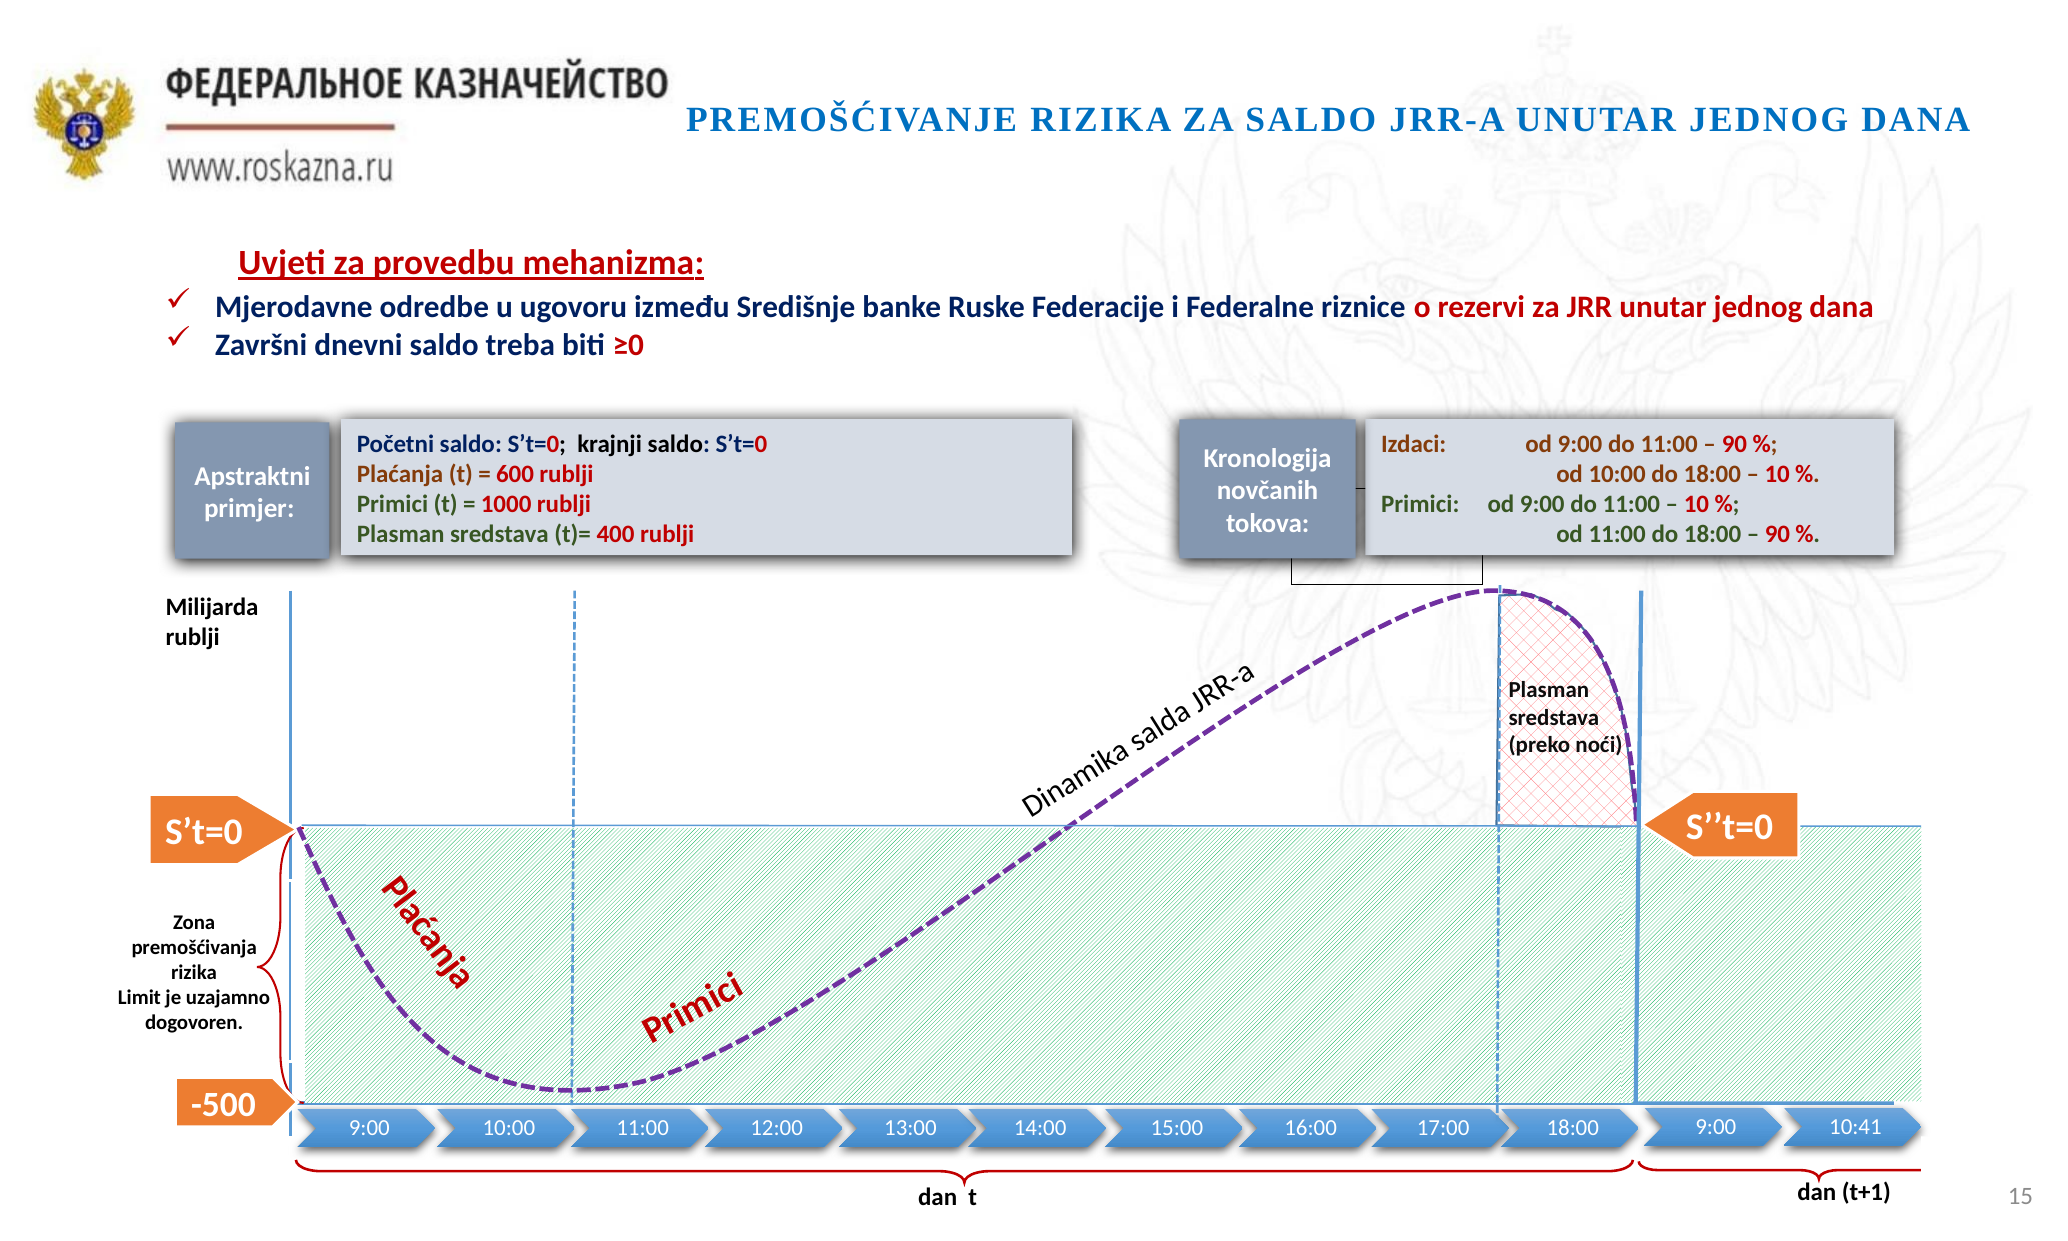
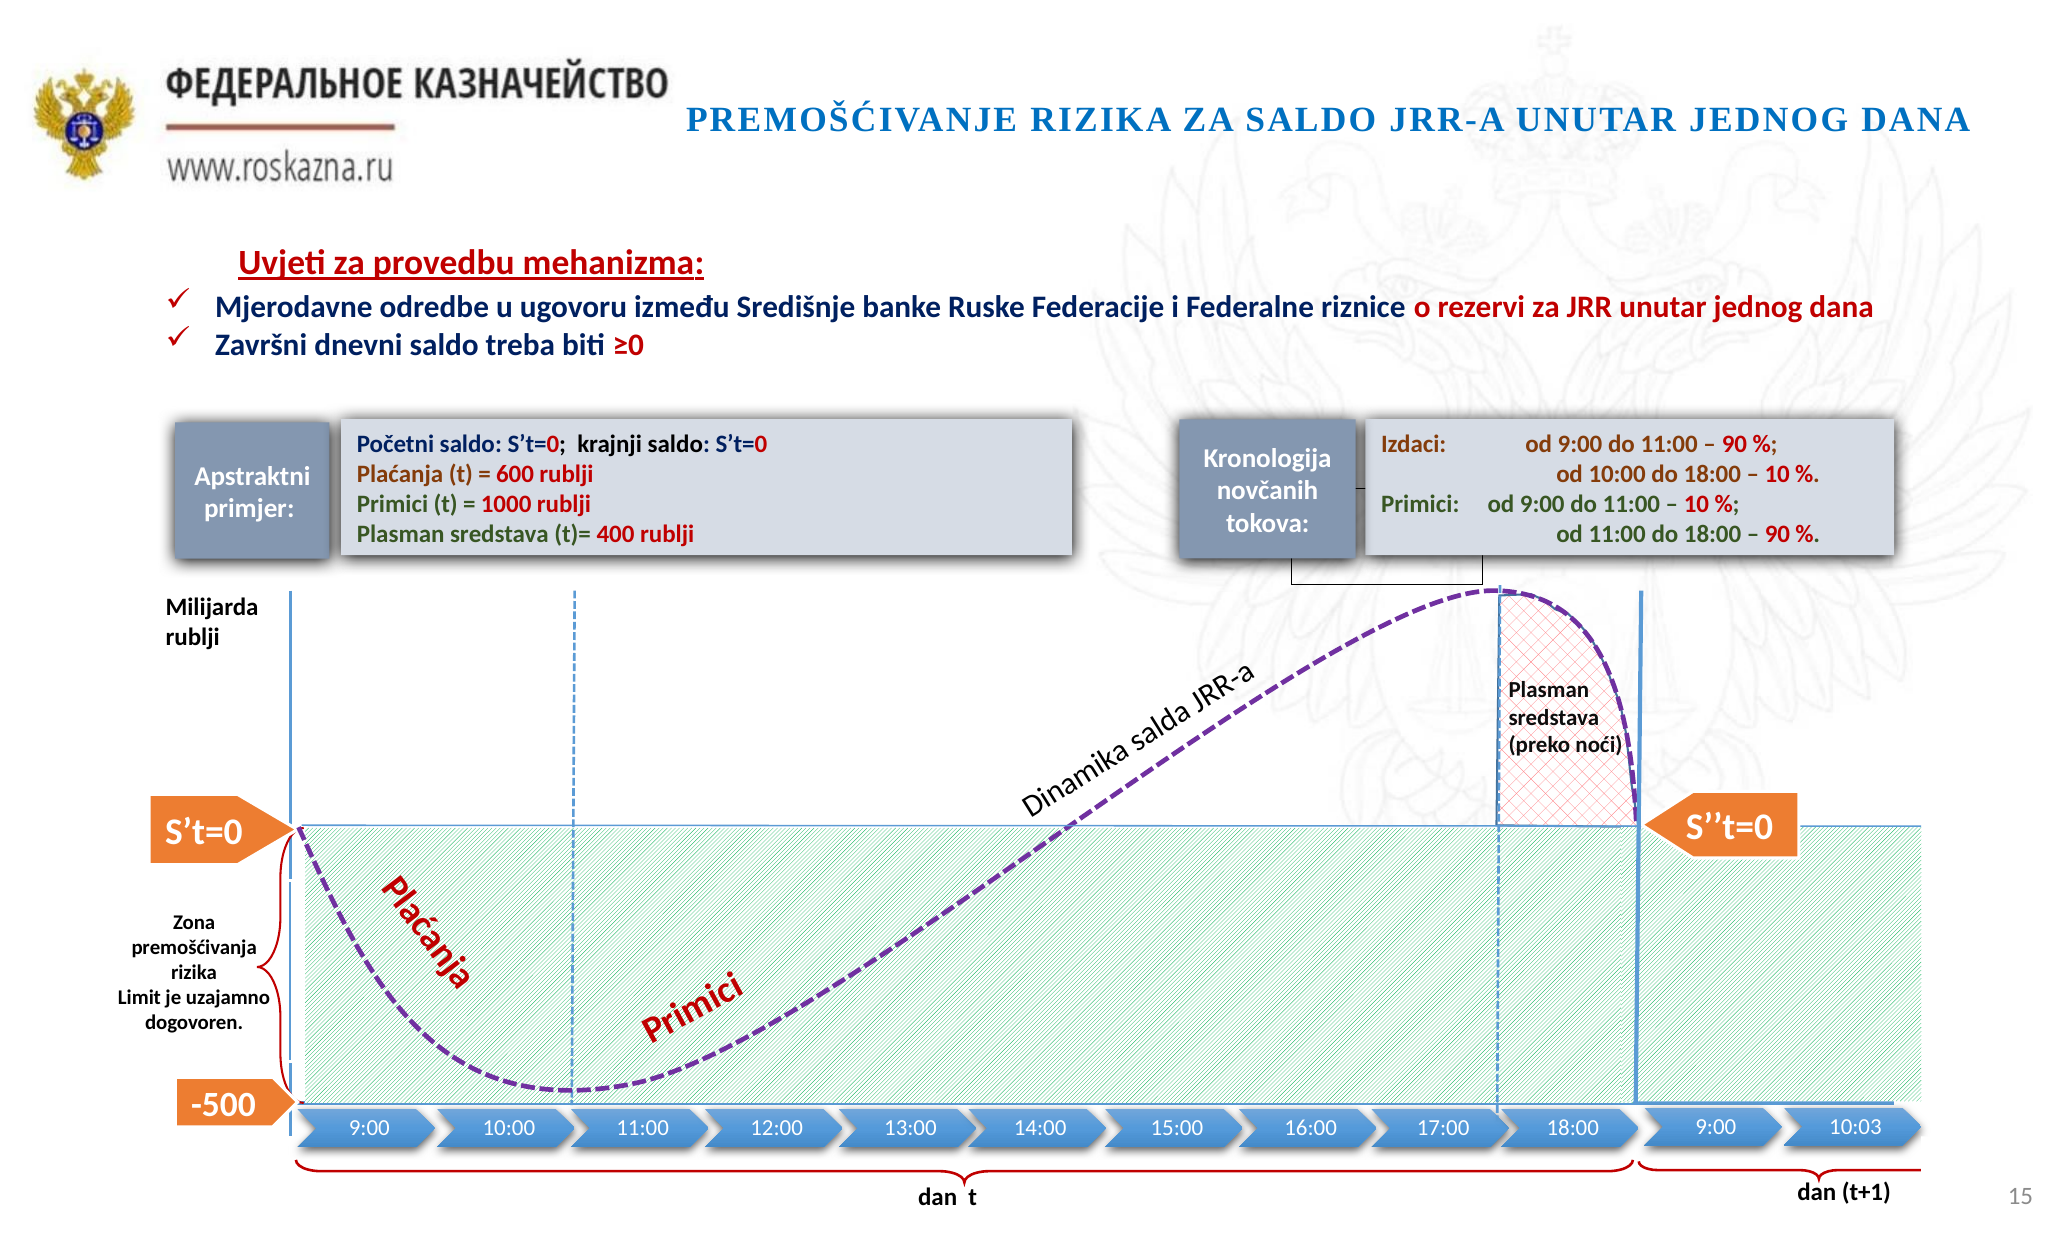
10:41: 10:41 -> 10:03 (1855, 1126)
